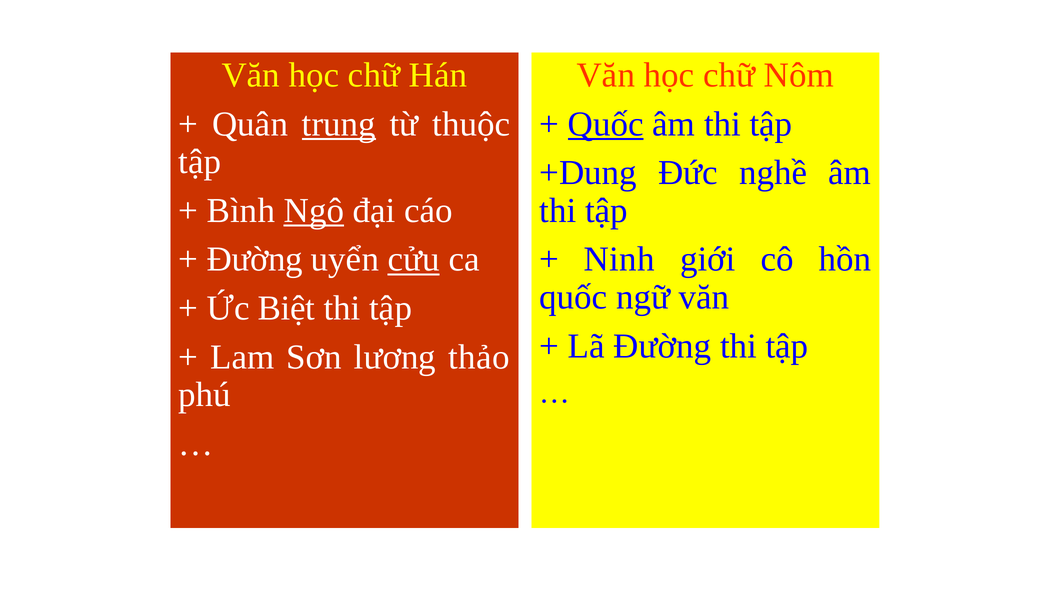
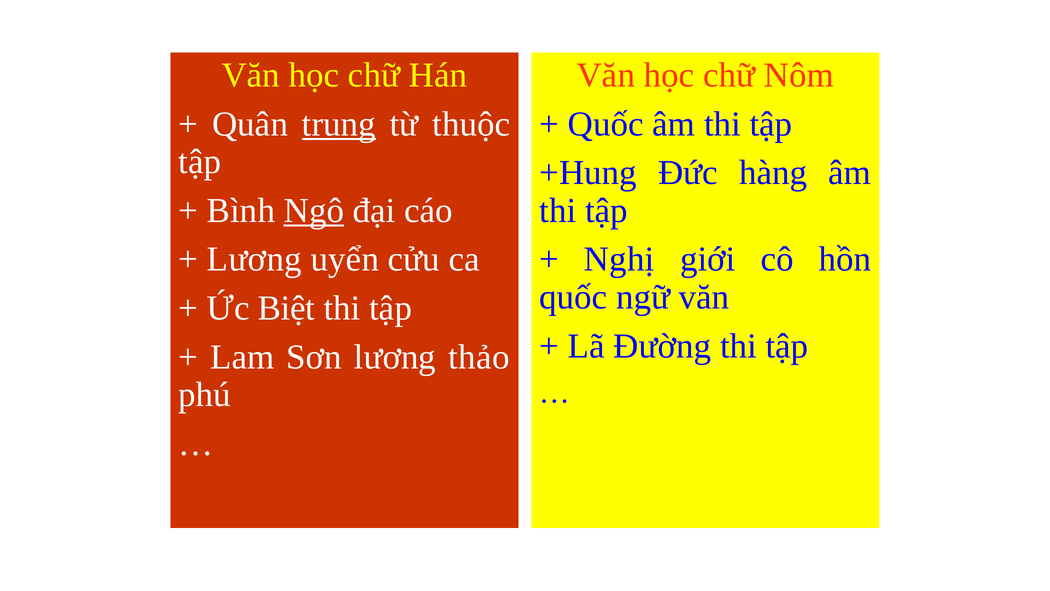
Quốc underline: present -> none (606, 124)
+Dung: +Dung -> +Hung (588, 173)
nghề: nghề -> hàng (773, 173)
Đường: Đường -> Lương (254, 259)
cửu underline: present -> none (414, 259)
Ninh: Ninh -> Nghị (619, 259)
